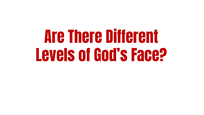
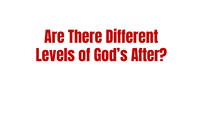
Face: Face -> After (149, 56)
